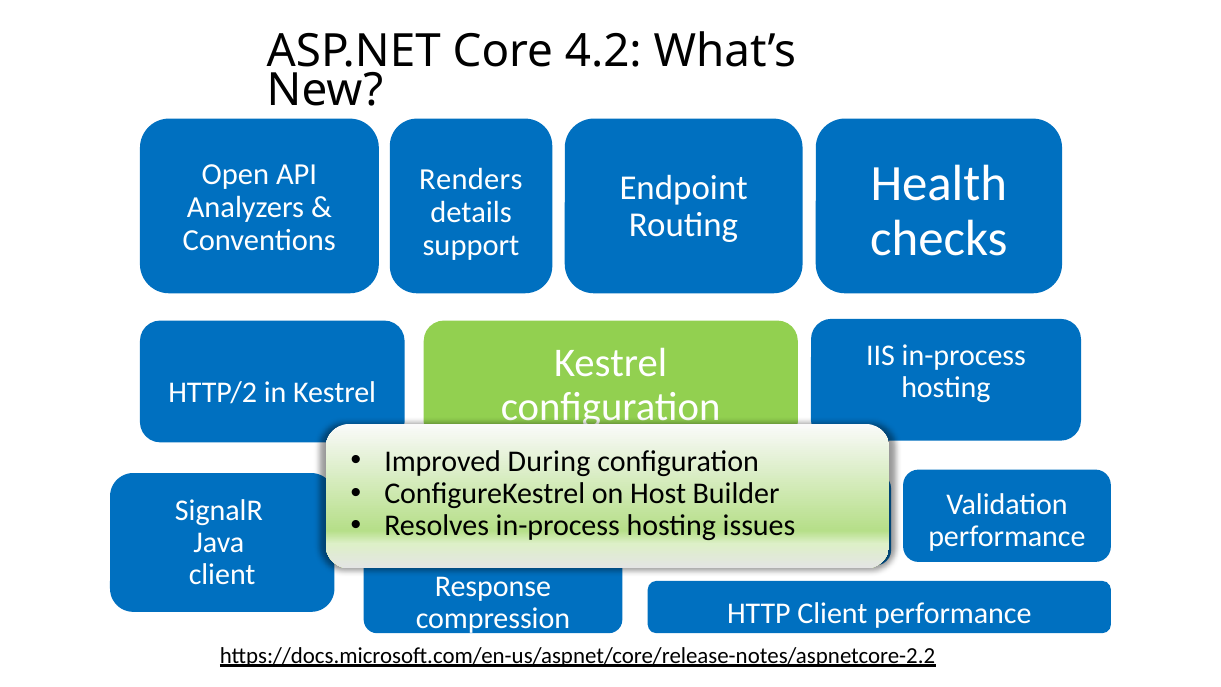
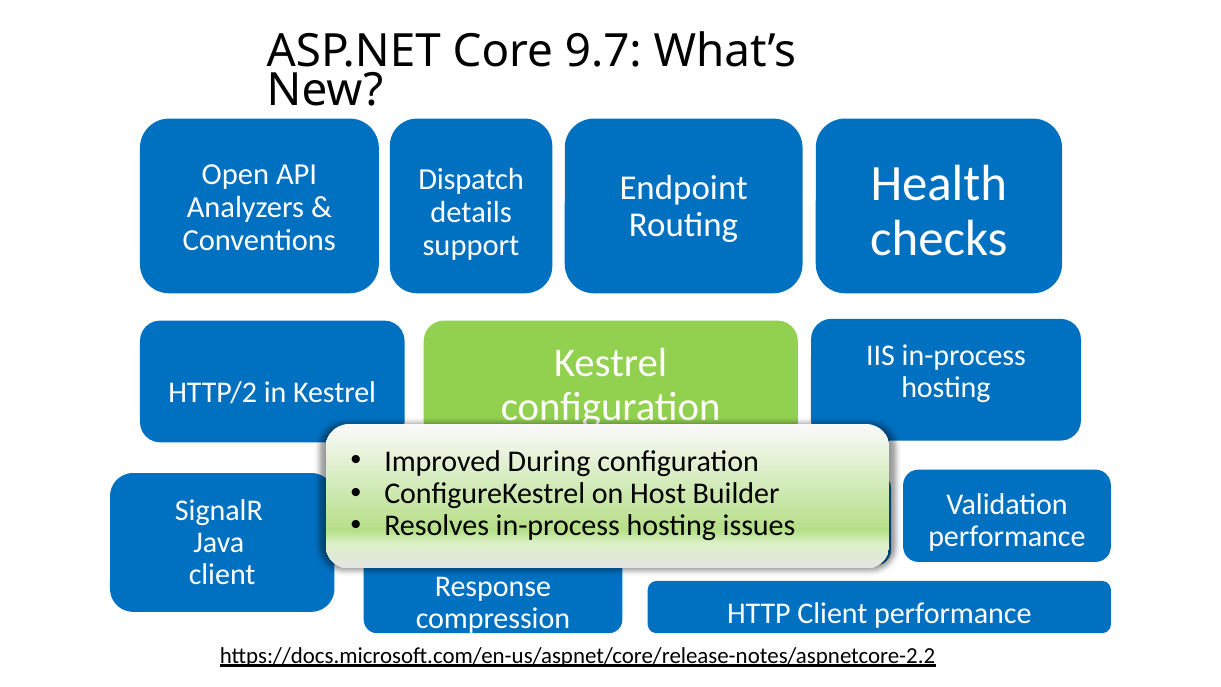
4.2: 4.2 -> 9.7 (603, 51)
Renders: Renders -> Dispatch (471, 179)
